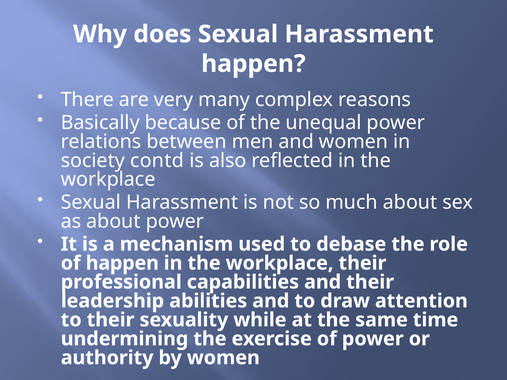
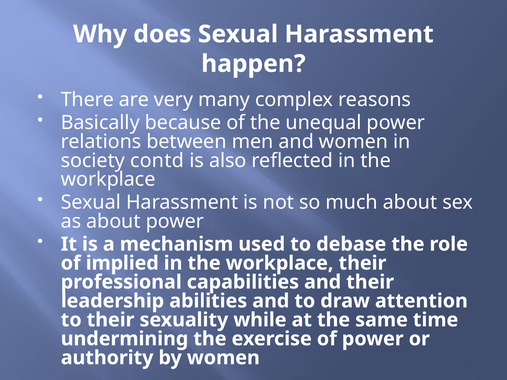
of happen: happen -> implied (122, 263)
